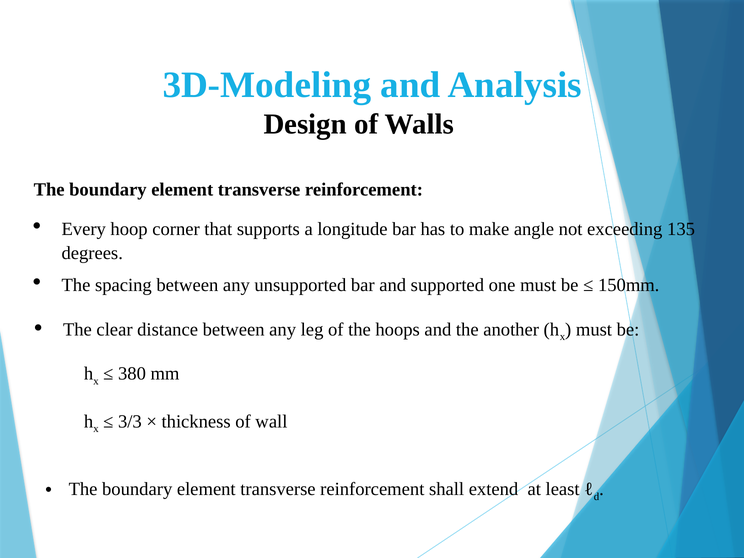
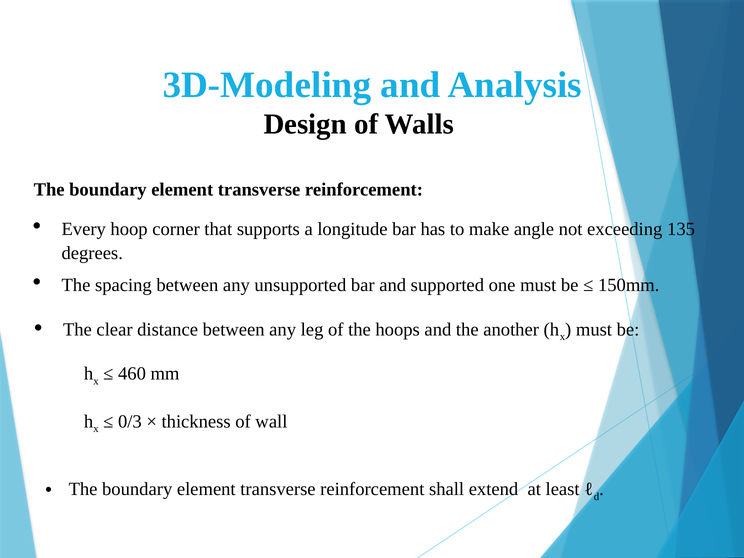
380: 380 -> 460 (132, 374)
3/3: 3/3 -> 0/3 (130, 422)
